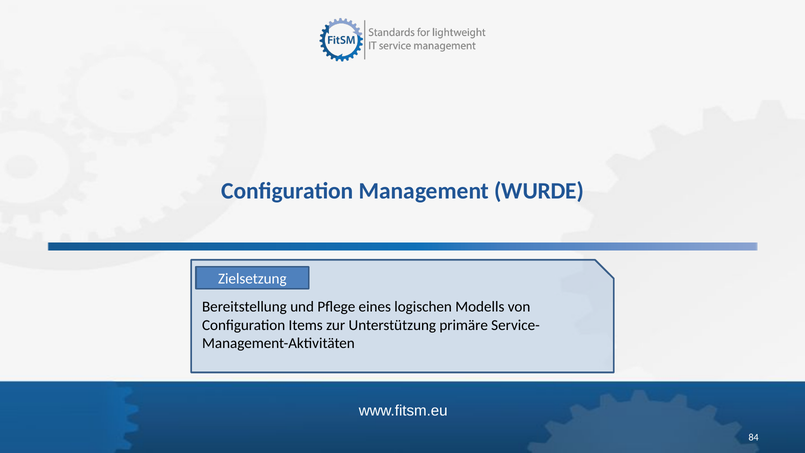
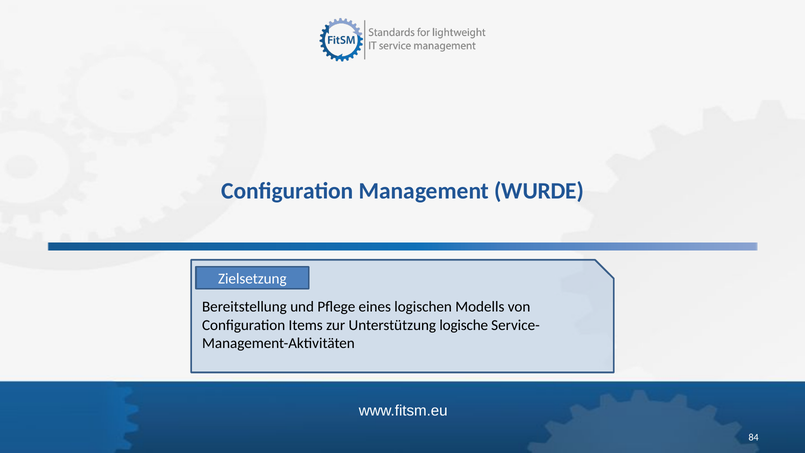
primäre: primäre -> logische (464, 325)
